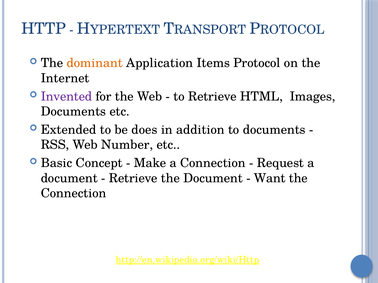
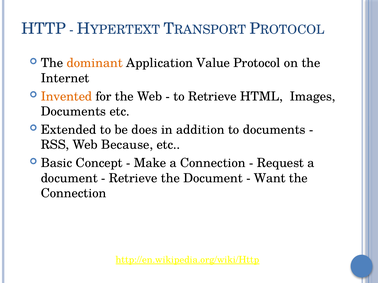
Items: Items -> Value (213, 63)
Invented colour: purple -> orange (67, 97)
Number: Number -> Because (127, 145)
